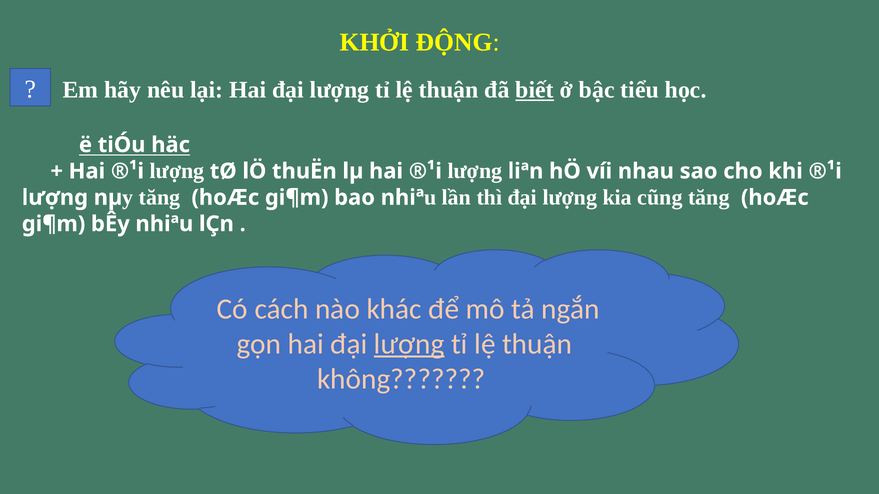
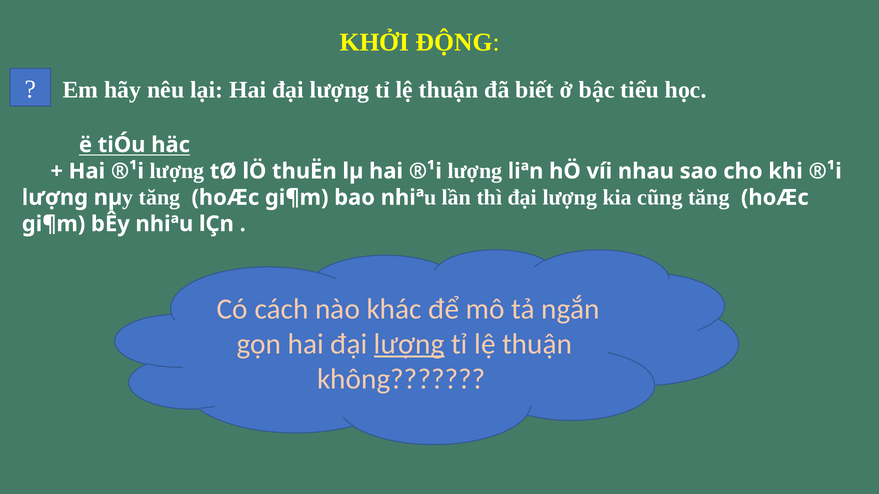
biết underline: present -> none (535, 90)
